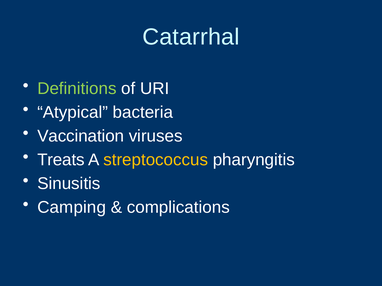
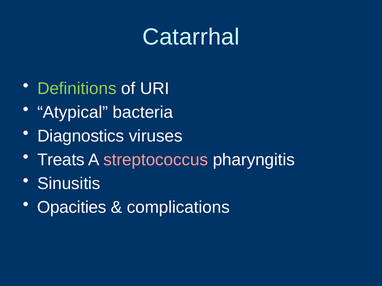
Vaccination: Vaccination -> Diagnostics (81, 136)
streptococcus colour: yellow -> pink (156, 160)
Camping: Camping -> Opacities (72, 208)
